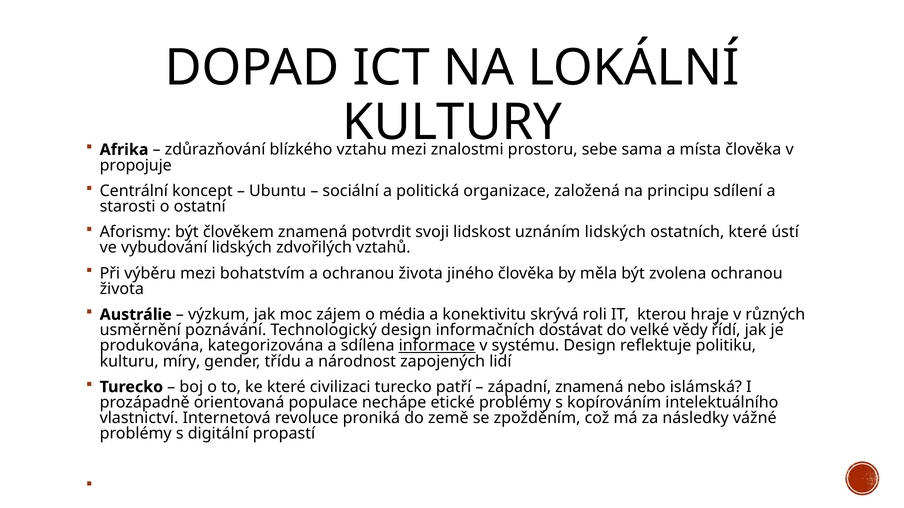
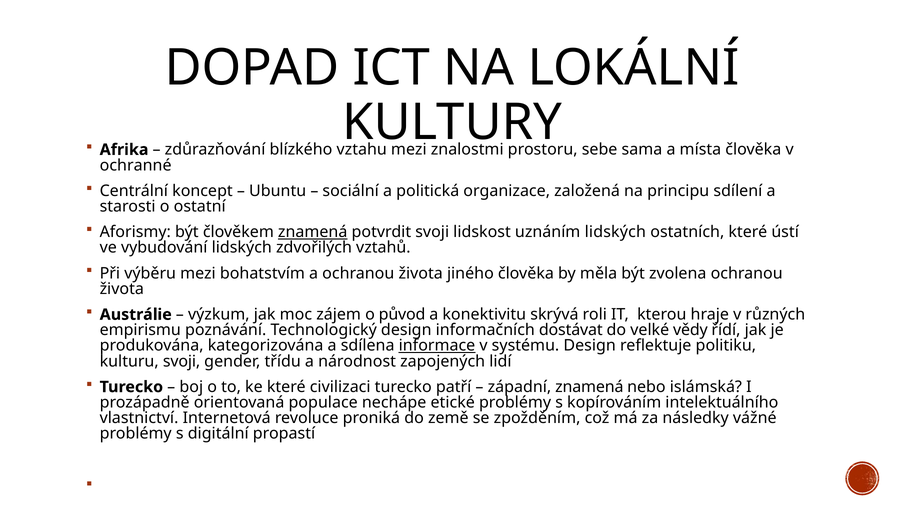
propojuje: propojuje -> ochranné (136, 165)
znamená underline: none -> present (313, 232)
média: média -> původ (402, 315)
usměrnění: usměrnění -> empirismu (140, 330)
kulturu míry: míry -> svoji (182, 362)
